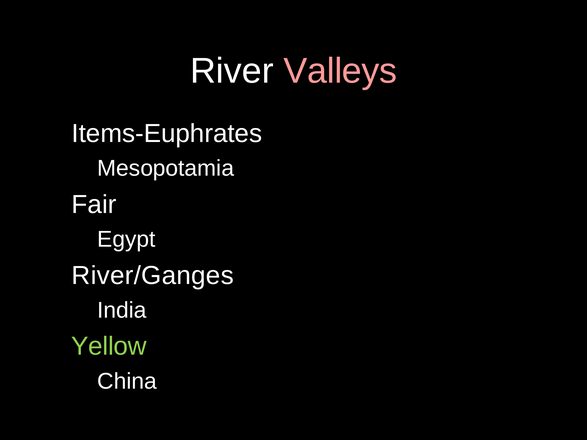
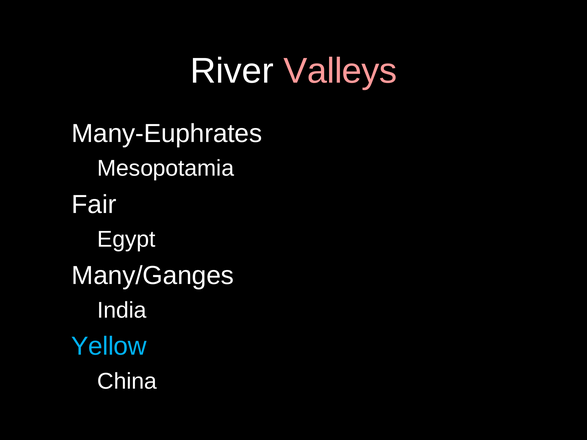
Items-Euphrates: Items-Euphrates -> Many-Euphrates (167, 134)
River/Ganges: River/Ganges -> Many/Ganges (153, 276)
Yellow colour: light green -> light blue (109, 347)
